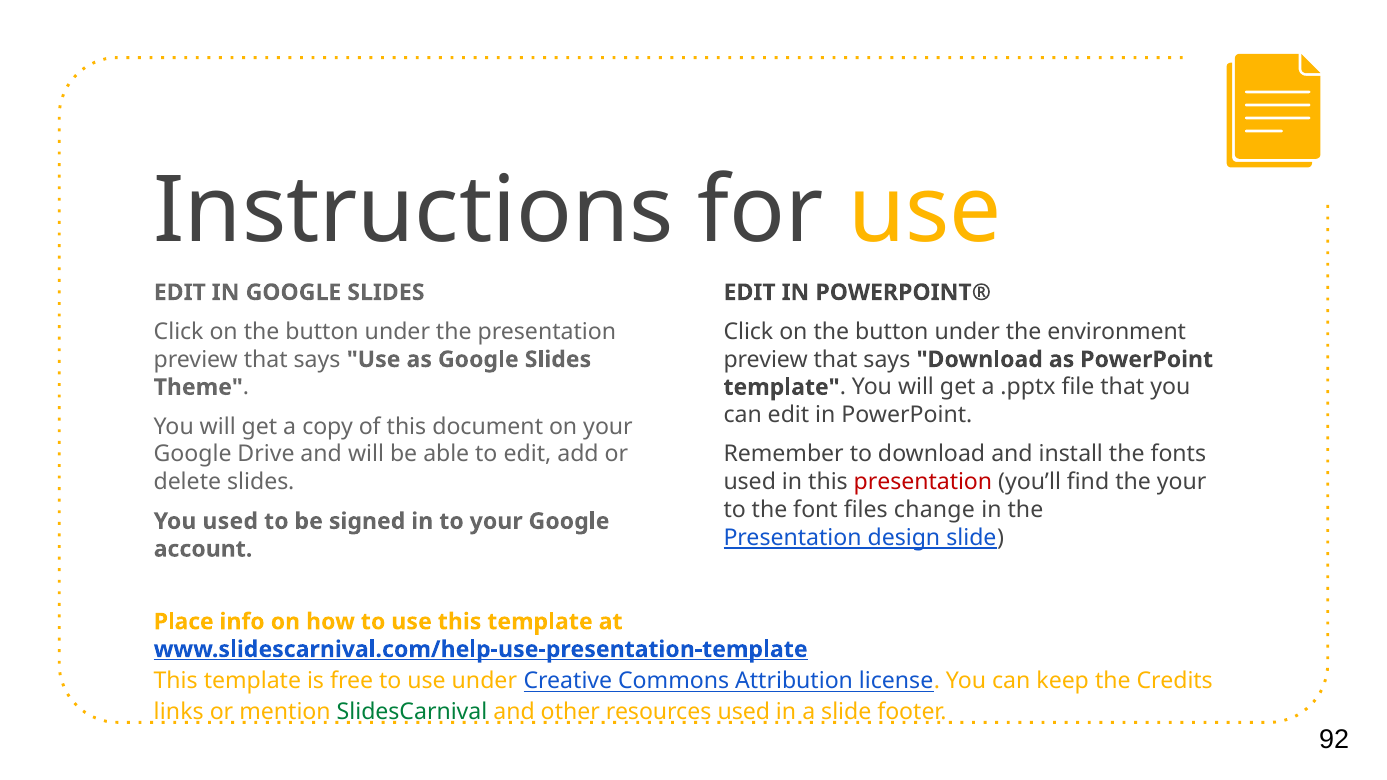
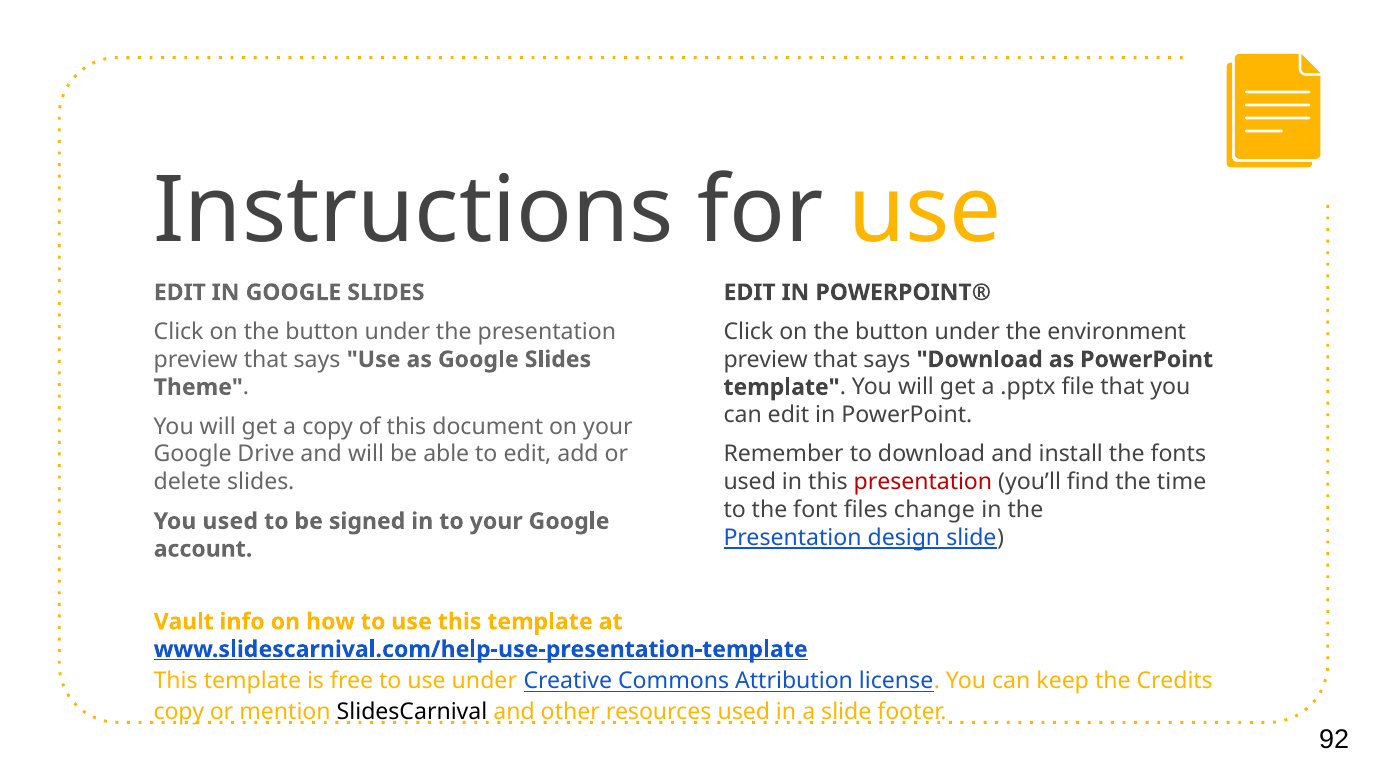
the your: your -> time (1182, 482)
Place: Place -> Vault (184, 622)
links: links -> copy (179, 712)
SlidesCarnival colour: green -> black (412, 712)
